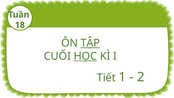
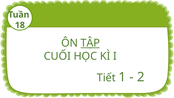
HỌC underline: present -> none (85, 56)
